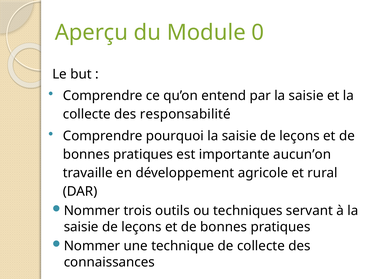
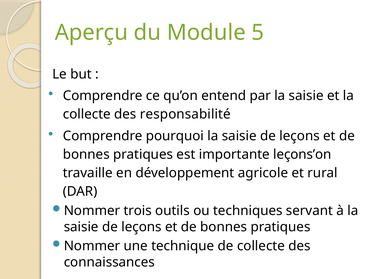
0: 0 -> 5 (258, 32)
aucun’on: aucun’on -> leçons’on (302, 154)
